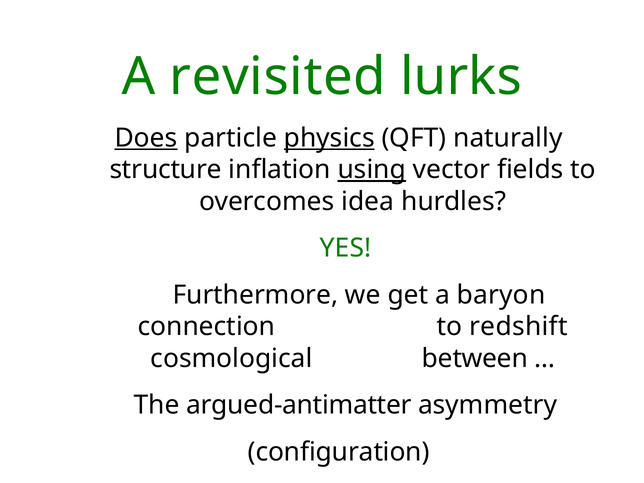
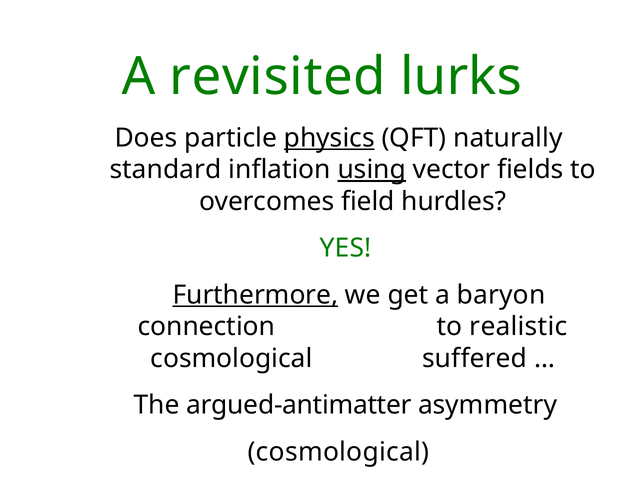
Does underline: present -> none (146, 138)
structure: structure -> standard (165, 170)
idea: idea -> field (368, 201)
Furthermore underline: none -> present (255, 295)
redshift: redshift -> realistic (518, 327)
between: between -> suffered (475, 358)
configuration: configuration -> cosmological (338, 452)
